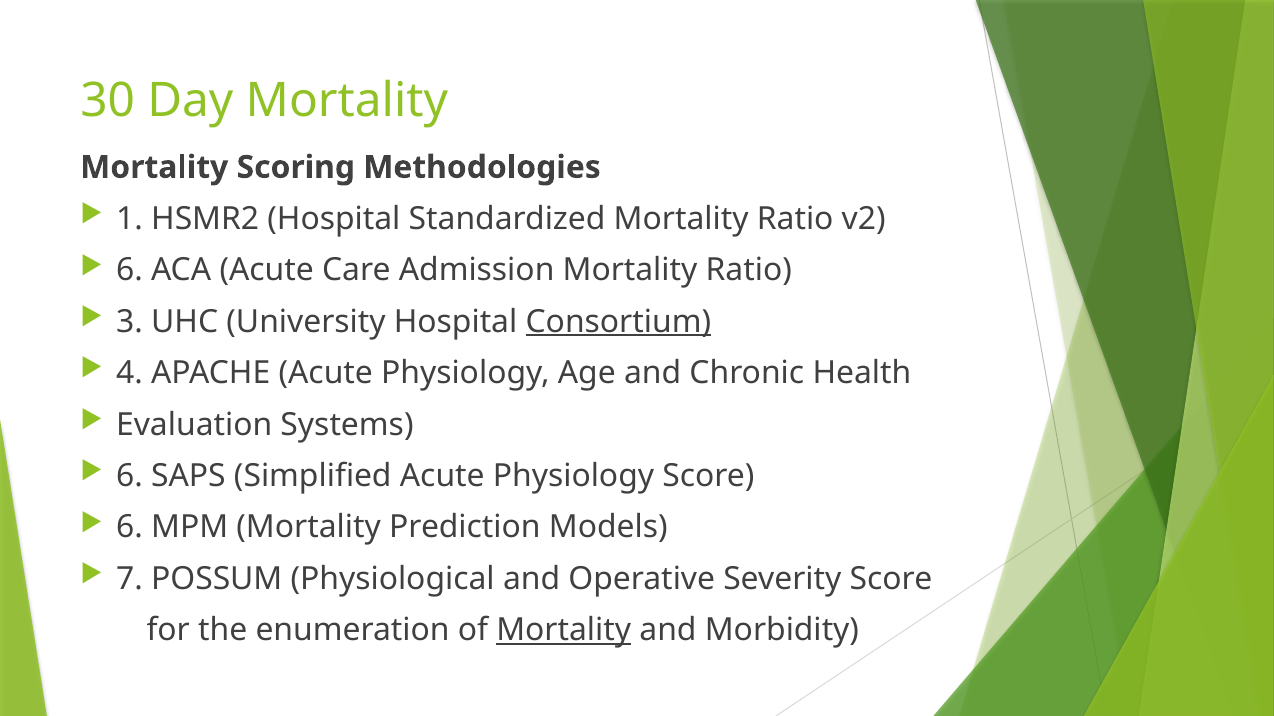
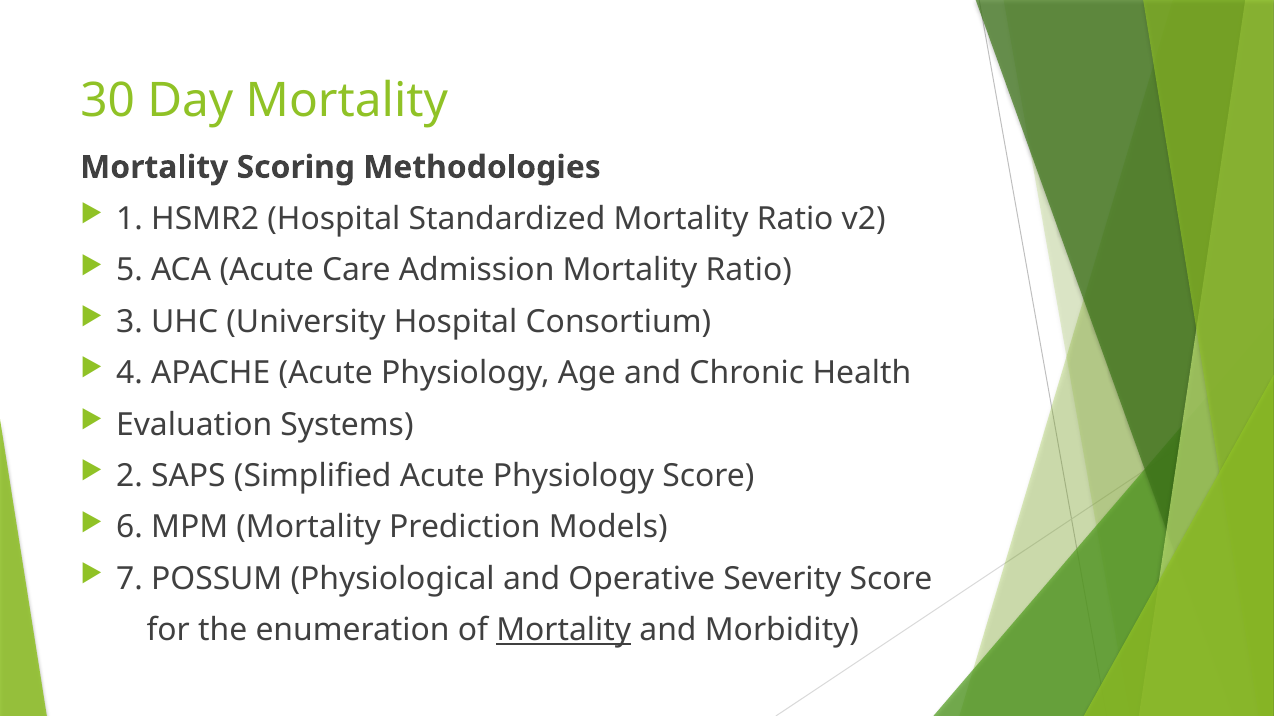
6: 6 -> 5 (130, 270)
Consortium underline: present -> none (618, 322)
6: 6 -> 2 (130, 476)
